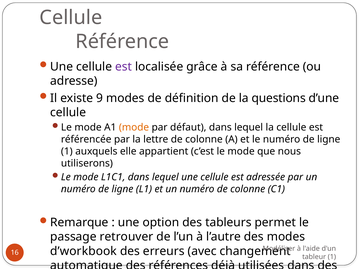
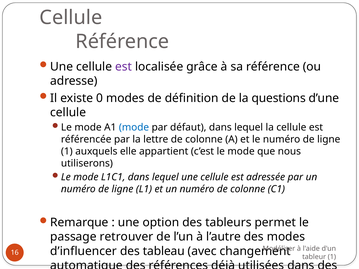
9: 9 -> 0 (100, 98)
mode colour: orange -> blue (134, 128)
d’workbook: d’workbook -> d’influencer (84, 251)
erreurs: erreurs -> tableau (164, 251)
